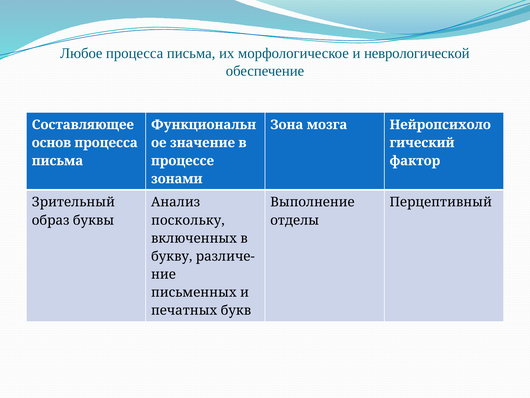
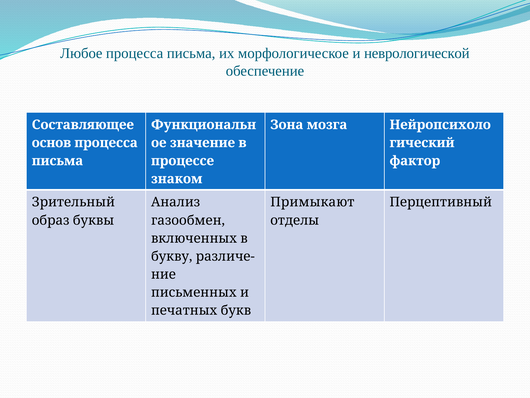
зонами: зонами -> знаком (177, 179)
Выполнение: Выполнение -> Примыкают (312, 202)
поскольку: поскольку -> газообмен (188, 220)
